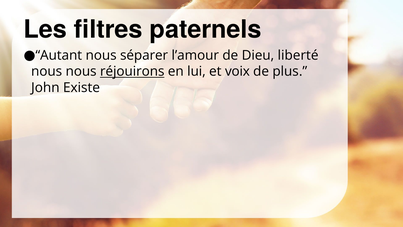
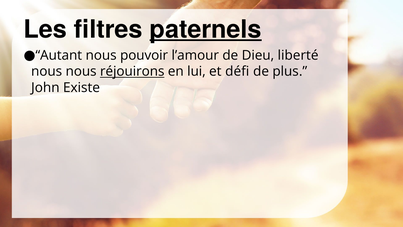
paternels underline: none -> present (206, 29)
séparer: séparer -> pouvoir (144, 55)
voix: voix -> défi (237, 71)
